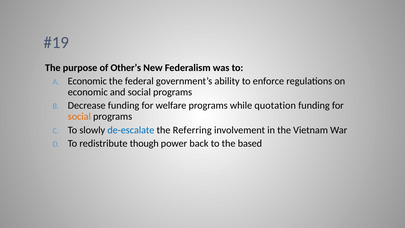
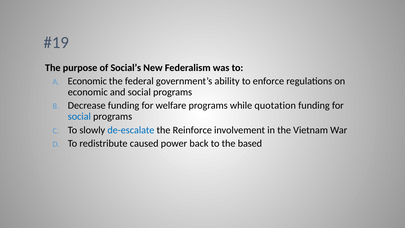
Other’s: Other’s -> Social’s (126, 68)
social colour: orange -> blue (79, 117)
Referring: Referring -> Reinforce (192, 130)
though: though -> caused (144, 143)
